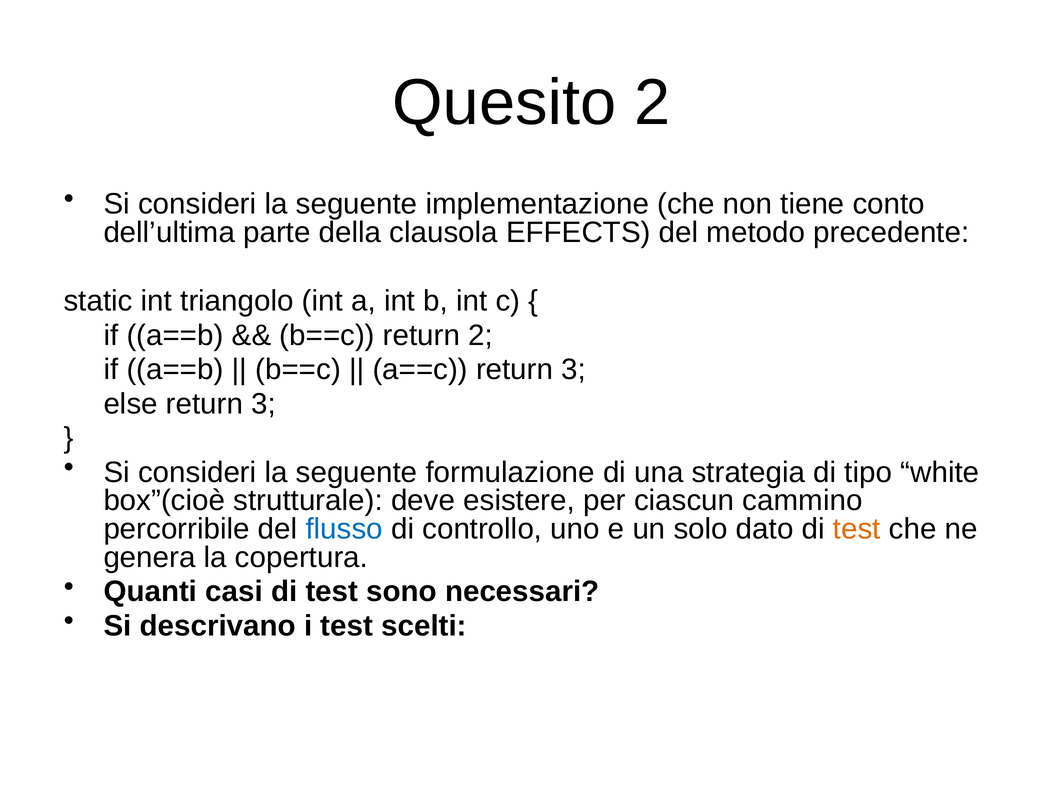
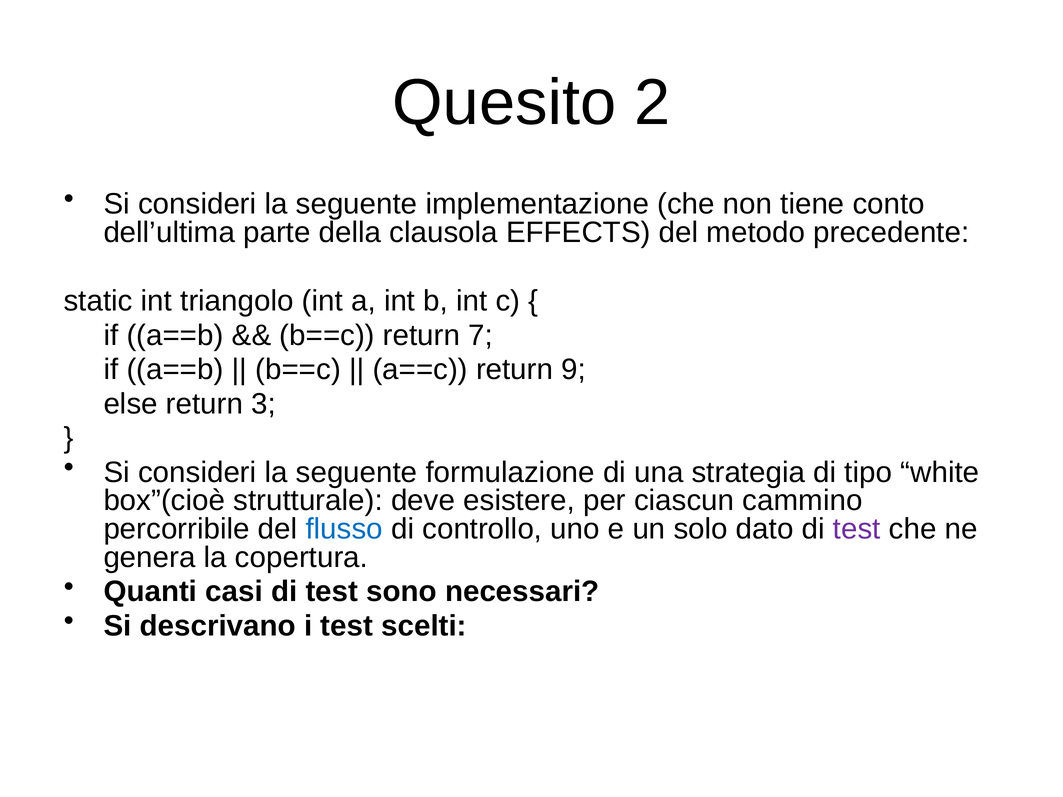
return 2: 2 -> 7 (481, 335)
a==c return 3: 3 -> 9 (574, 370)
test colour: orange -> purple (857, 529)
